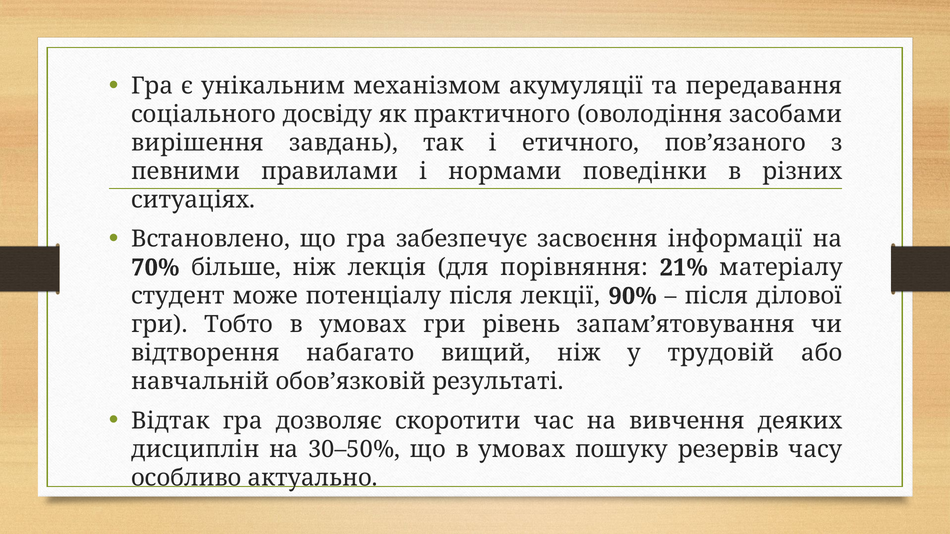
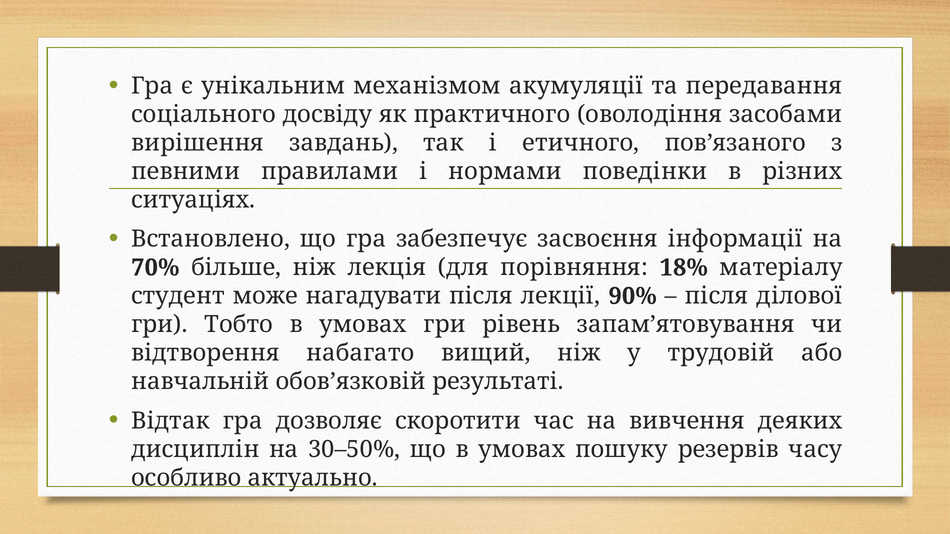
21%: 21% -> 18% (684, 268)
потенціалу: потенціалу -> нагадувати (374, 296)
